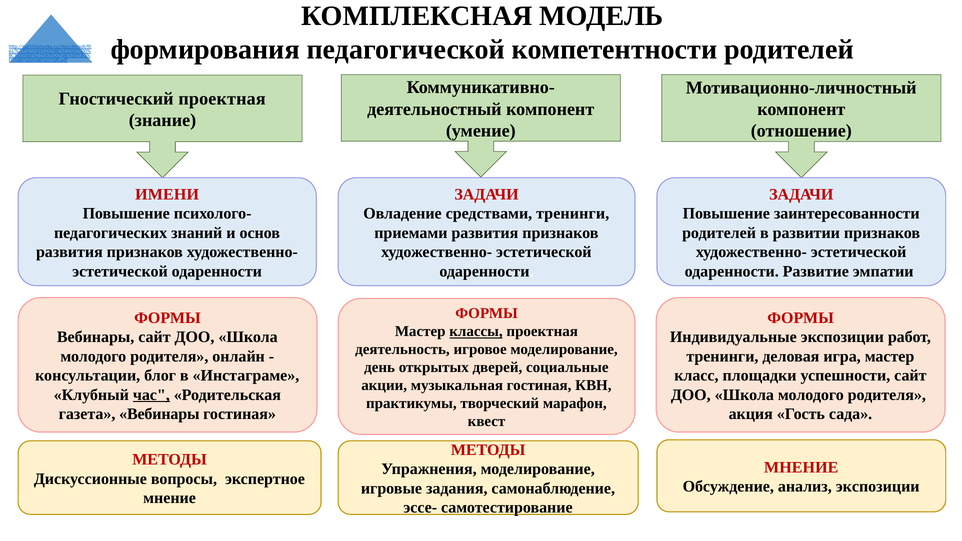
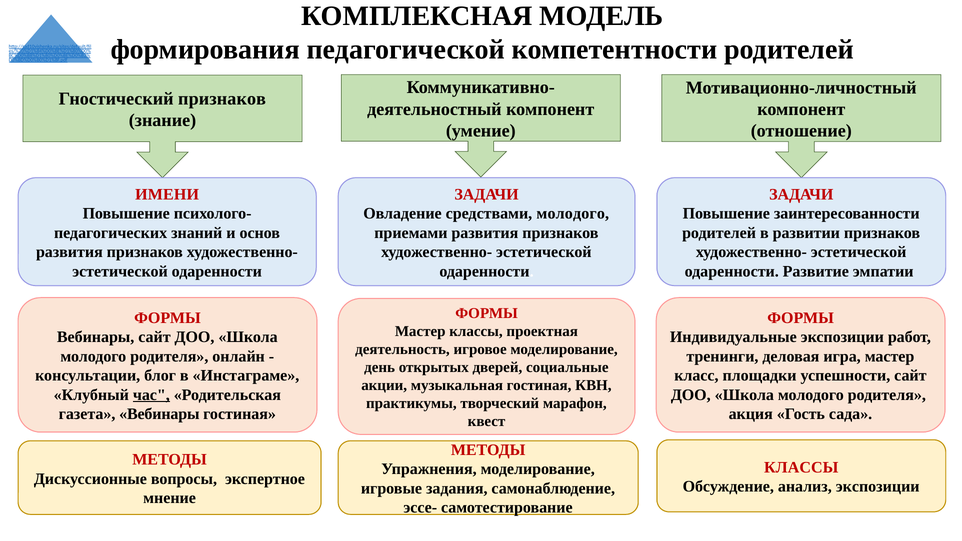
Гностический проектная: проектная -> признаков (222, 99)
средствами тренинги: тренинги -> молодого (573, 214)
классы underline: present -> none (476, 331)
МНЕНИЕ: МНЕНИЕ -> КЛАССЫ (801, 467)
